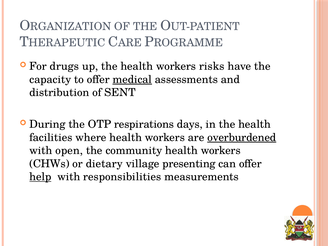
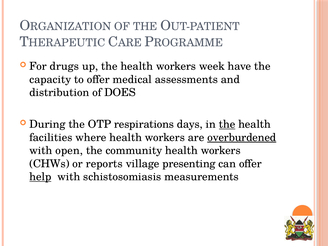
risks: risks -> week (212, 66)
medical underline: present -> none (132, 79)
SENT: SENT -> DOES (120, 93)
the underline: none -> present (227, 124)
dietary: dietary -> reports (104, 164)
responsibilities: responsibilities -> schistosomiasis (122, 177)
